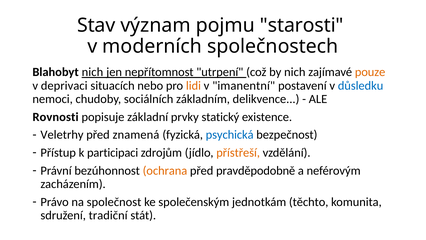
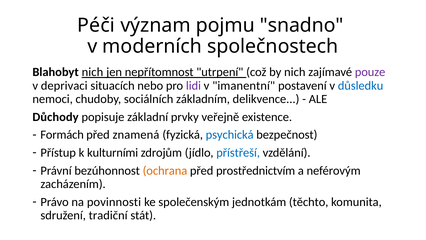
Stav: Stav -> Péči (96, 25)
starosti: starosti -> snadno (302, 25)
pouze colour: orange -> purple (370, 72)
lidi colour: orange -> purple (193, 85)
Rovnosti: Rovnosti -> Důchody (56, 117)
statický: statický -> veřejně (220, 117)
Veletrhy: Veletrhy -> Formách (62, 135)
participaci: participaci -> kulturními (113, 152)
přístřeší colour: orange -> blue (238, 152)
pravděpodobně: pravděpodobně -> prostřednictvím (256, 170)
společnost: společnost -> povinnosti (114, 202)
